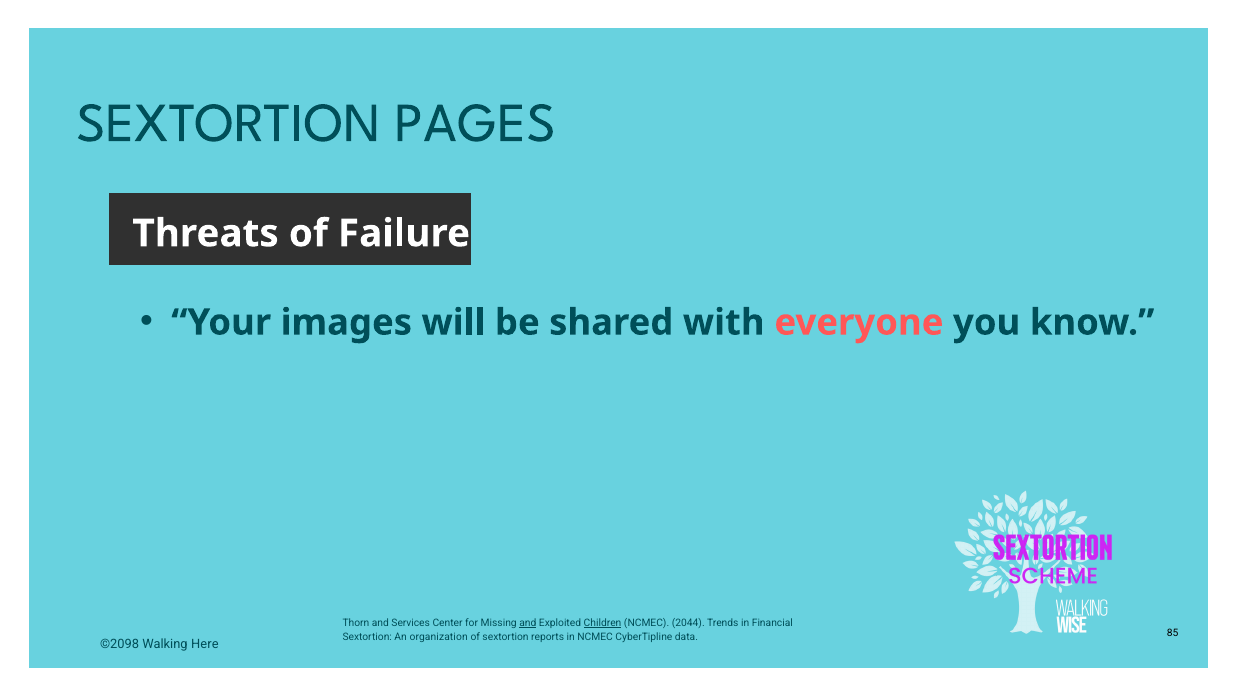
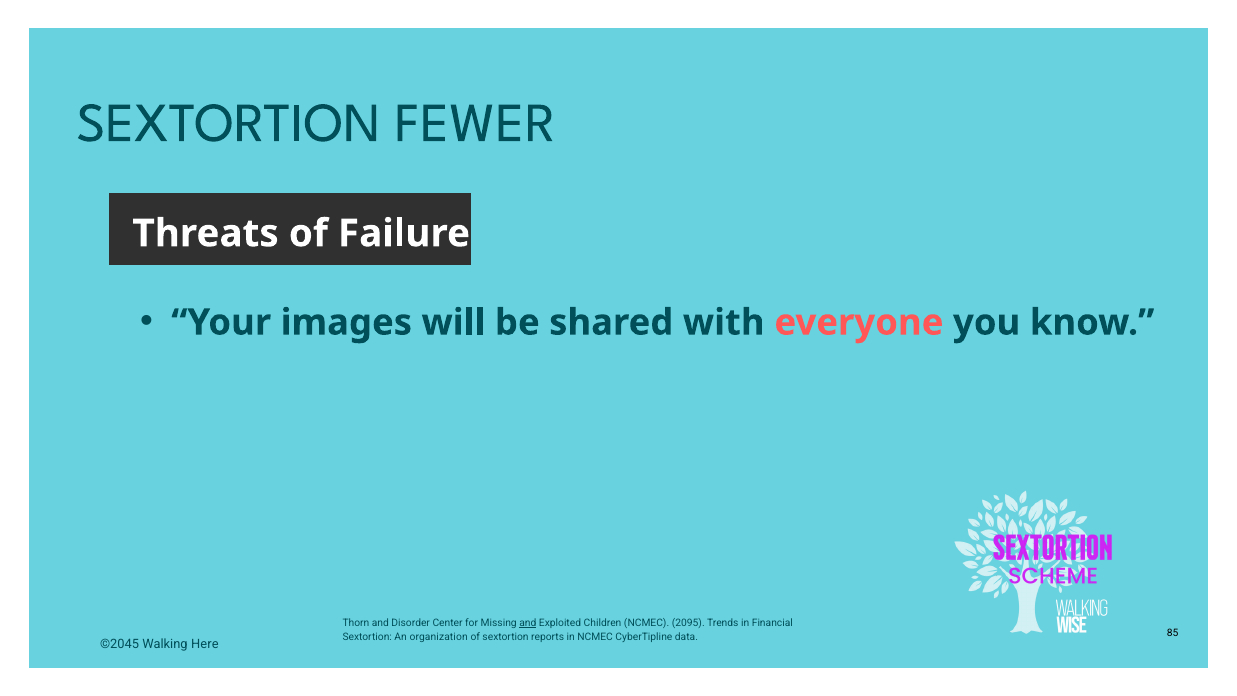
PAGES: PAGES -> FEWER (475, 123)
Services: Services -> Disorder (411, 623)
Children underline: present -> none (603, 623)
2044: 2044 -> 2095 (688, 623)
©2098: ©2098 -> ©2045 (120, 644)
